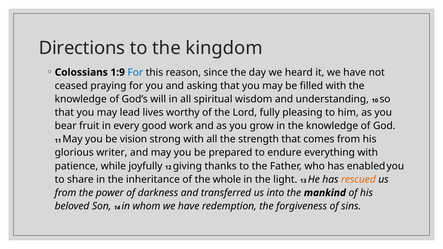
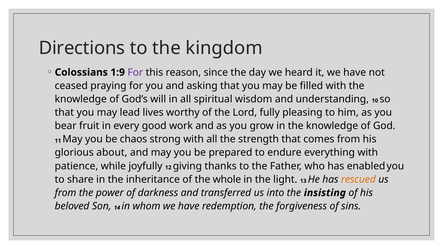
For colour: blue -> purple (135, 72)
vision: vision -> chaos (133, 139)
writer: writer -> about (112, 153)
mankind: mankind -> insisting (325, 193)
